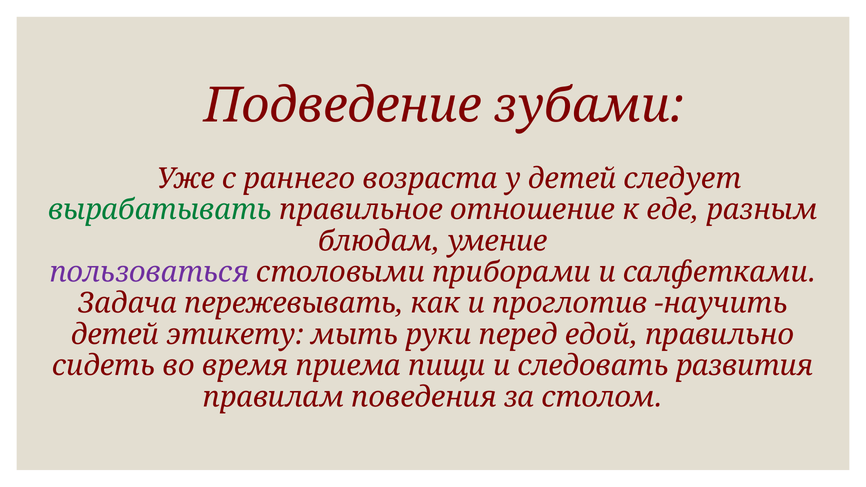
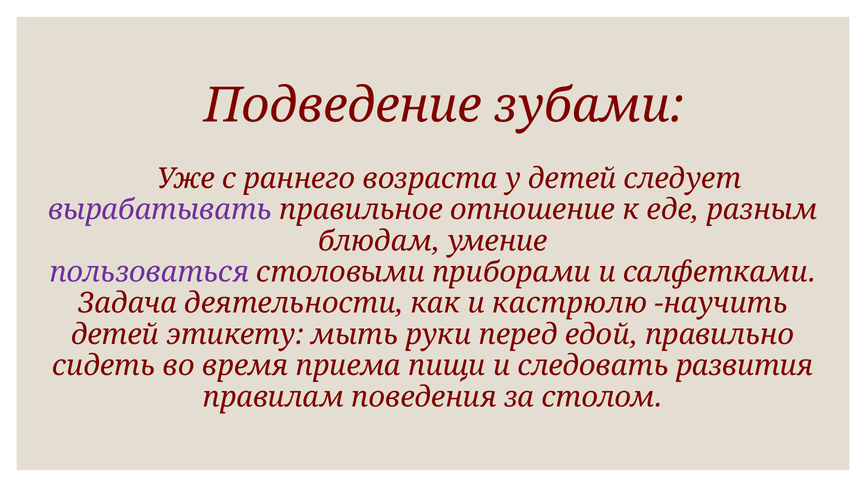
вырабатывать colour: green -> purple (160, 210)
пережевывать: пережевывать -> деятельности (294, 304)
проглотив: проглотив -> кастрюлю (570, 304)
